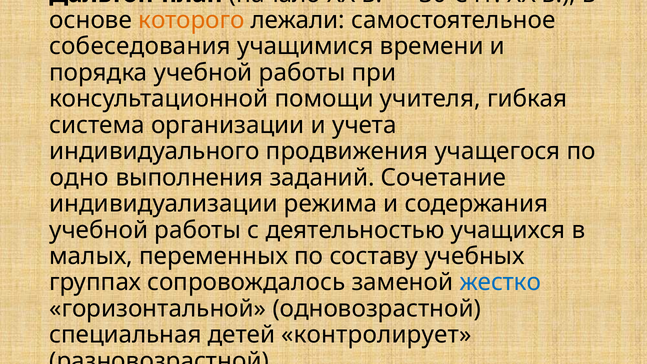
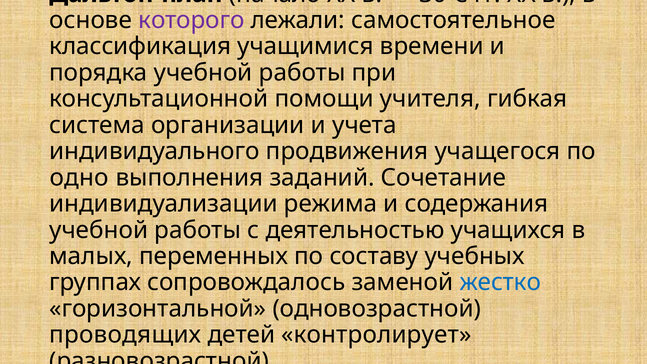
которого colour: orange -> purple (191, 20)
собеседования: собеседования -> классификация (140, 46)
специальная: специальная -> проводящих (125, 335)
